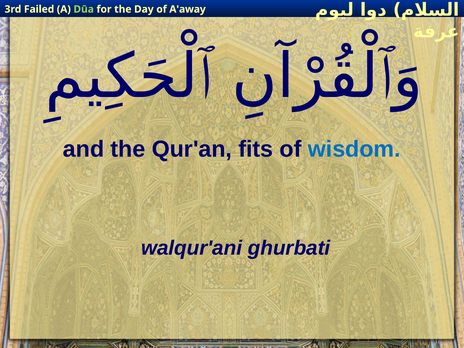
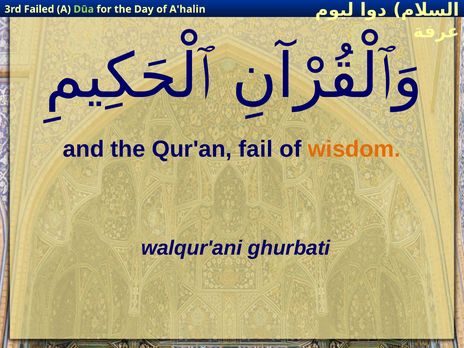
A'away: A'away -> A'halin (187, 9)
fits: fits -> fail (256, 149)
wisdom colour: blue -> orange (354, 149)
